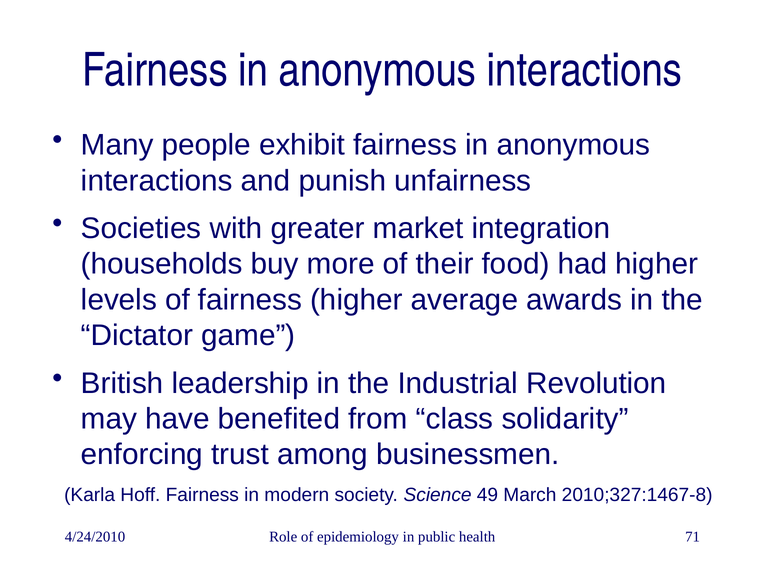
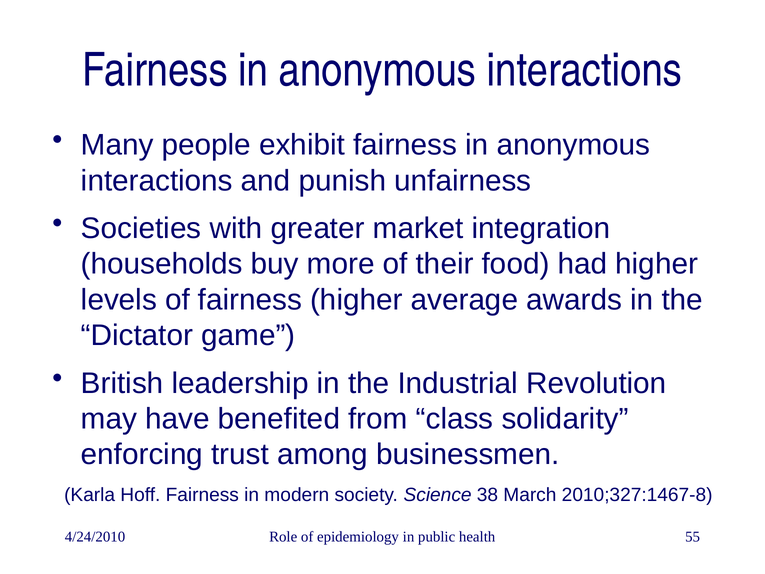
49: 49 -> 38 (487, 495)
71: 71 -> 55 (693, 536)
